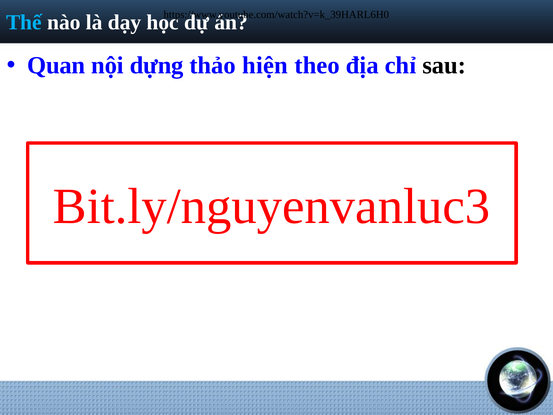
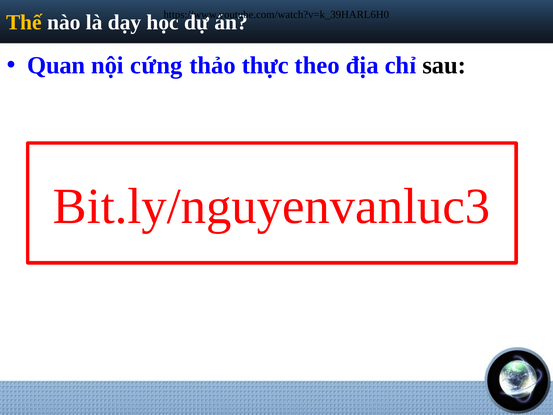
Thế colour: light blue -> yellow (24, 22)
dựng: dựng -> cứng (156, 65)
hiện: hiện -> thực (265, 65)
